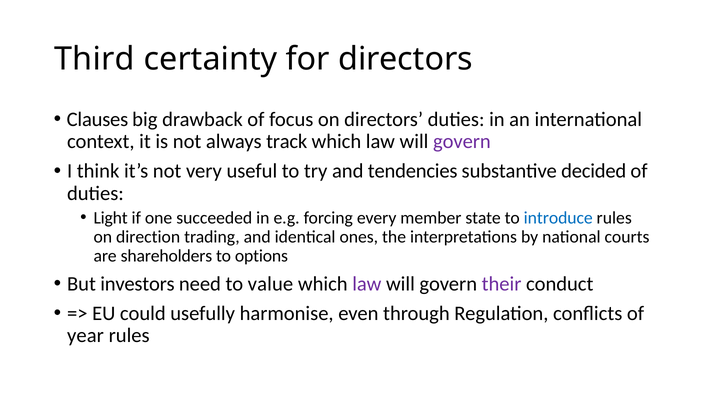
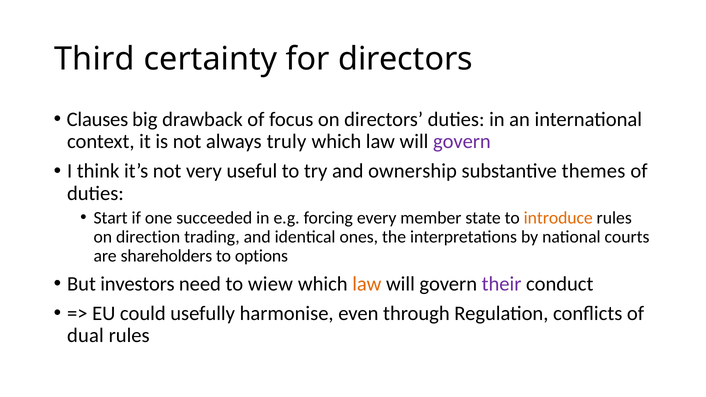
track: track -> truly (287, 142)
tendencies: tendencies -> ownership (413, 171)
decided: decided -> themes (594, 171)
Light: Light -> Start (111, 218)
introduce colour: blue -> orange (558, 218)
value: value -> wiew (270, 284)
law colour: purple -> orange (367, 284)
year: year -> dual (85, 336)
